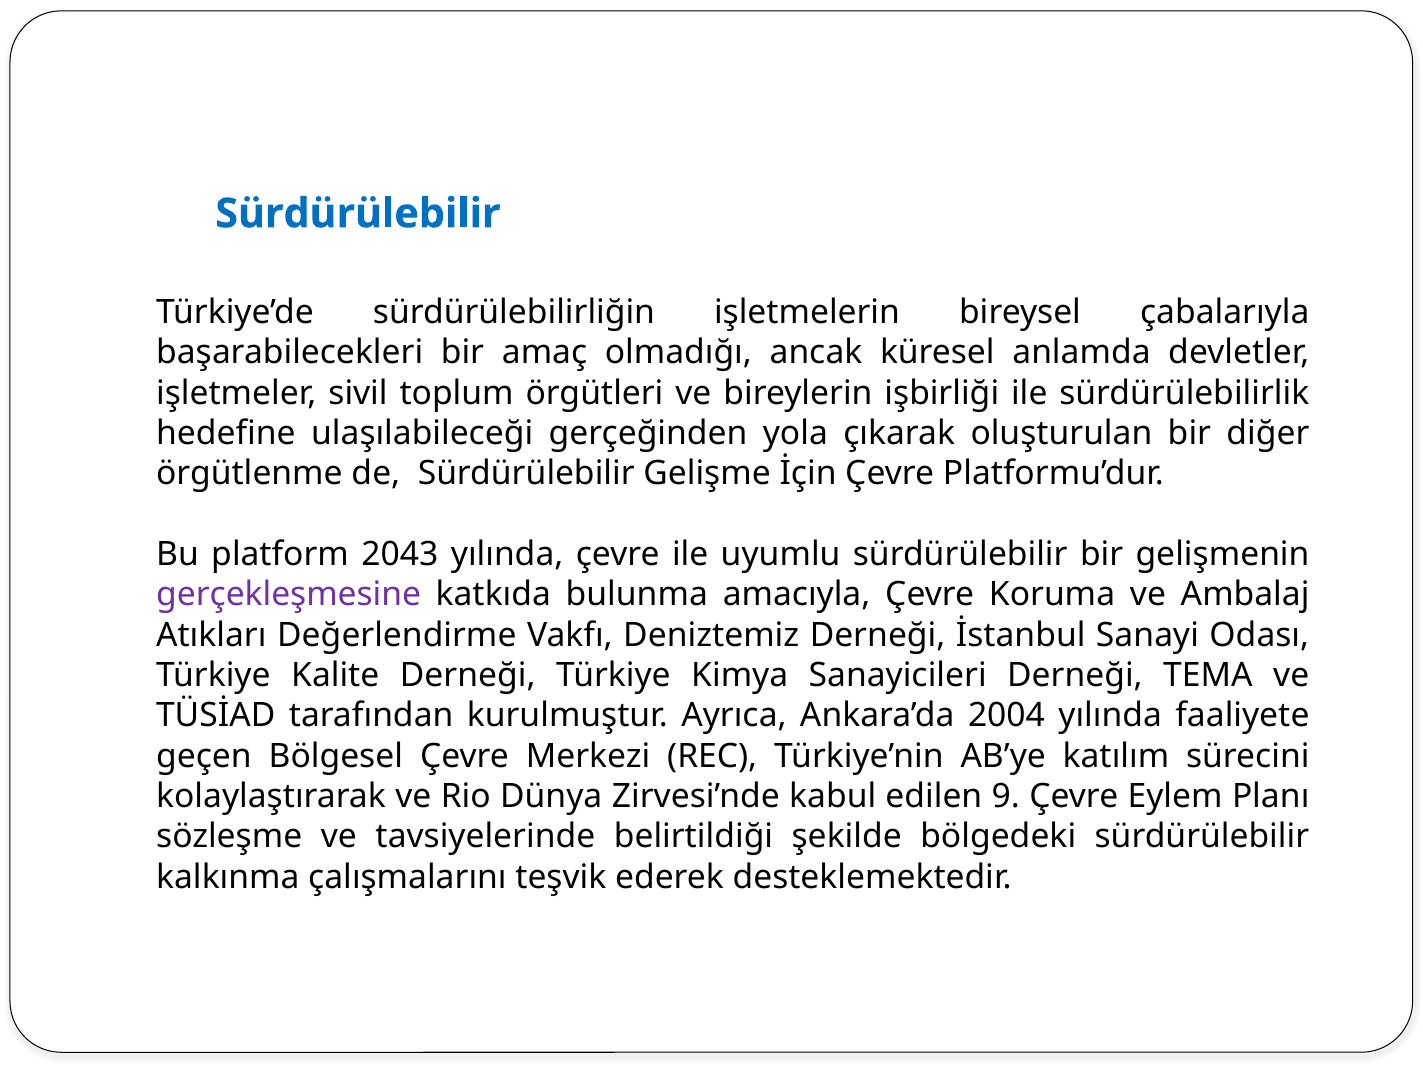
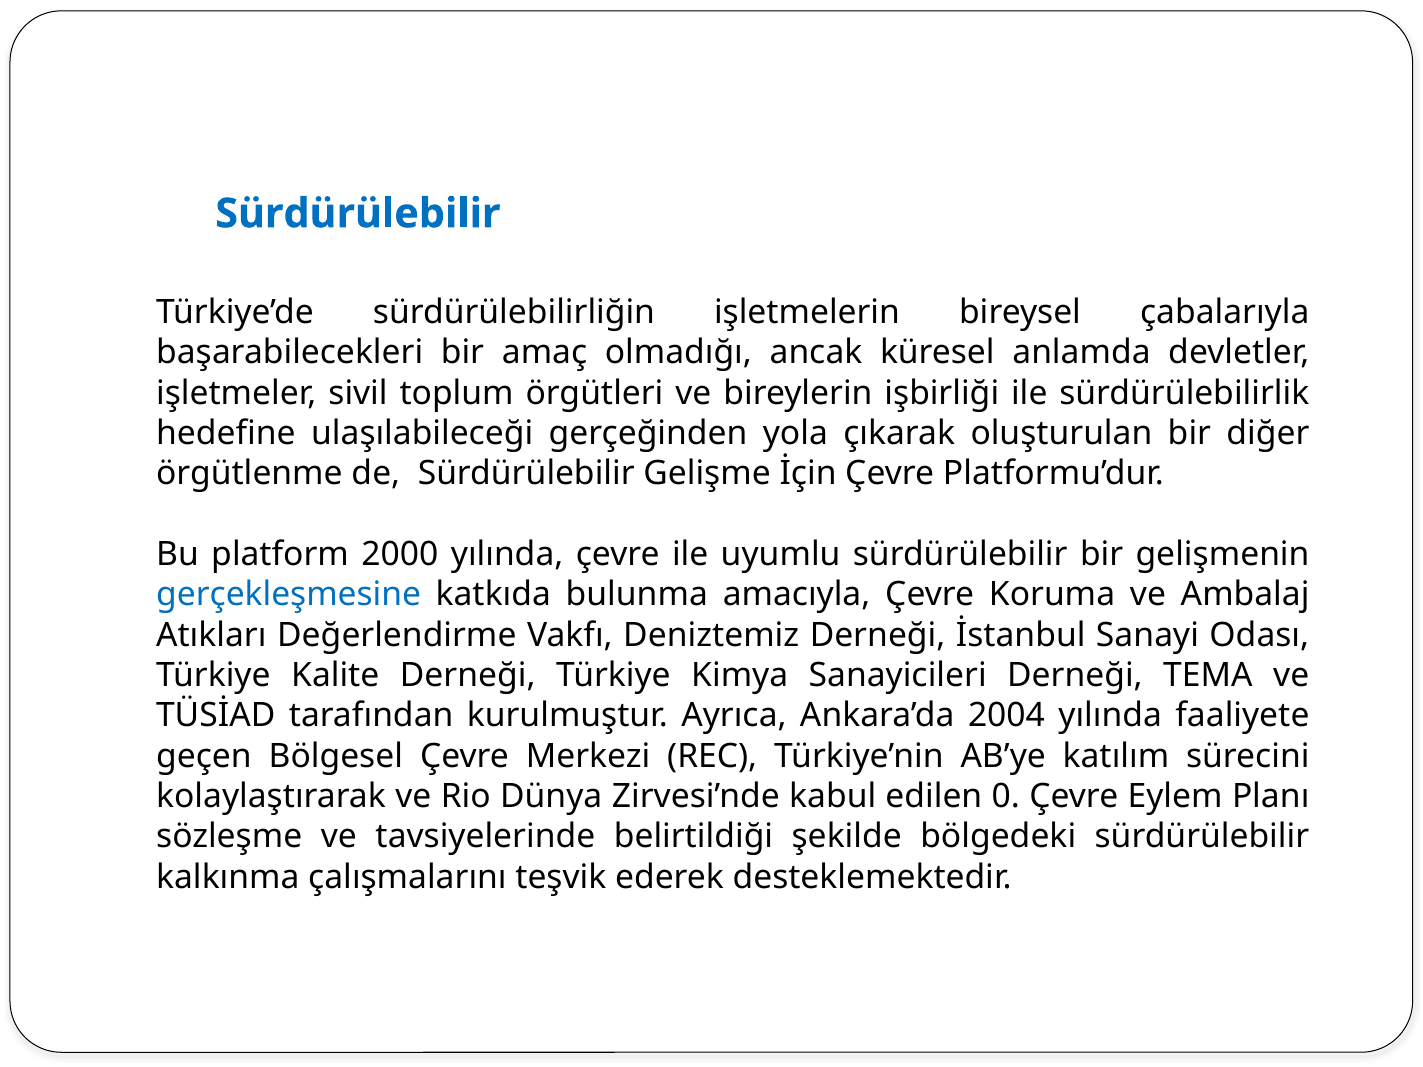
2043: 2043 -> 2000 (400, 555)
gerçekleşmesine colour: purple -> blue (289, 595)
9: 9 -> 0 (1006, 797)
